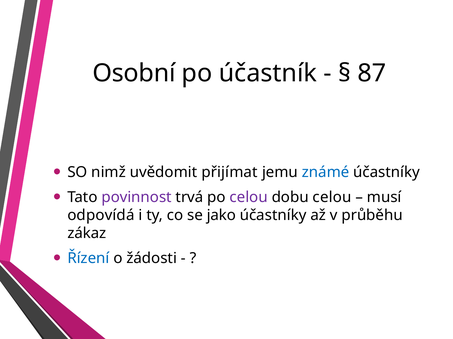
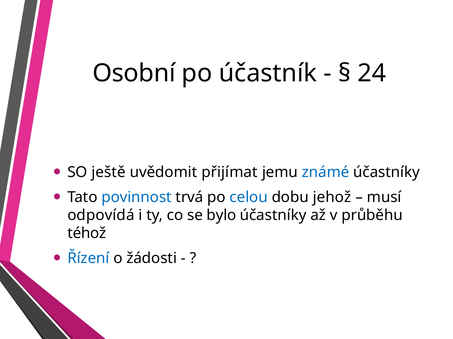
87: 87 -> 24 (372, 73)
nimž: nimž -> ještě (109, 173)
povinnost colour: purple -> blue (137, 198)
celou colour: purple -> blue (249, 198)
dobu celou: celou -> jehož (332, 198)
jako: jako -> bylo (221, 216)
zákaz: zákaz -> téhož (87, 234)
